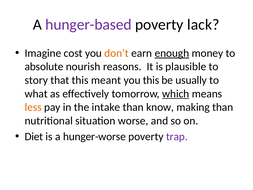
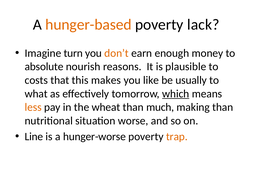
hunger-based colour: purple -> orange (89, 24)
cost: cost -> turn (73, 53)
enough underline: present -> none (172, 53)
story: story -> costs (36, 80)
meant: meant -> makes (106, 80)
you this: this -> like (151, 80)
intake: intake -> wheat (106, 107)
know: know -> much (160, 107)
Diet: Diet -> Line (34, 136)
trap colour: purple -> orange (177, 136)
